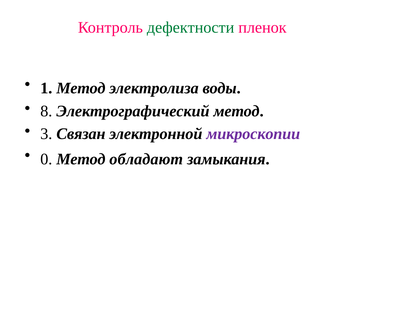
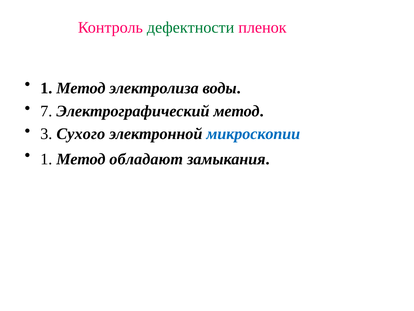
8: 8 -> 7 (46, 111)
Связан: Связан -> Сухого (81, 134)
микроскопии colour: purple -> blue (253, 134)
0: 0 -> 1 (46, 159)
